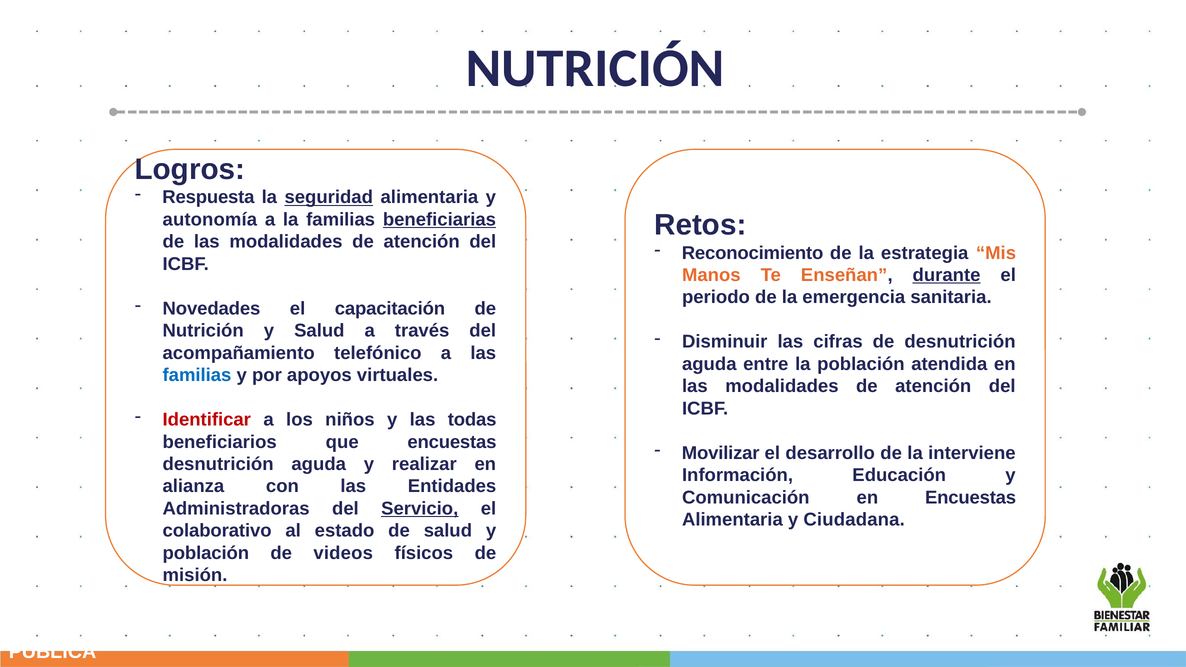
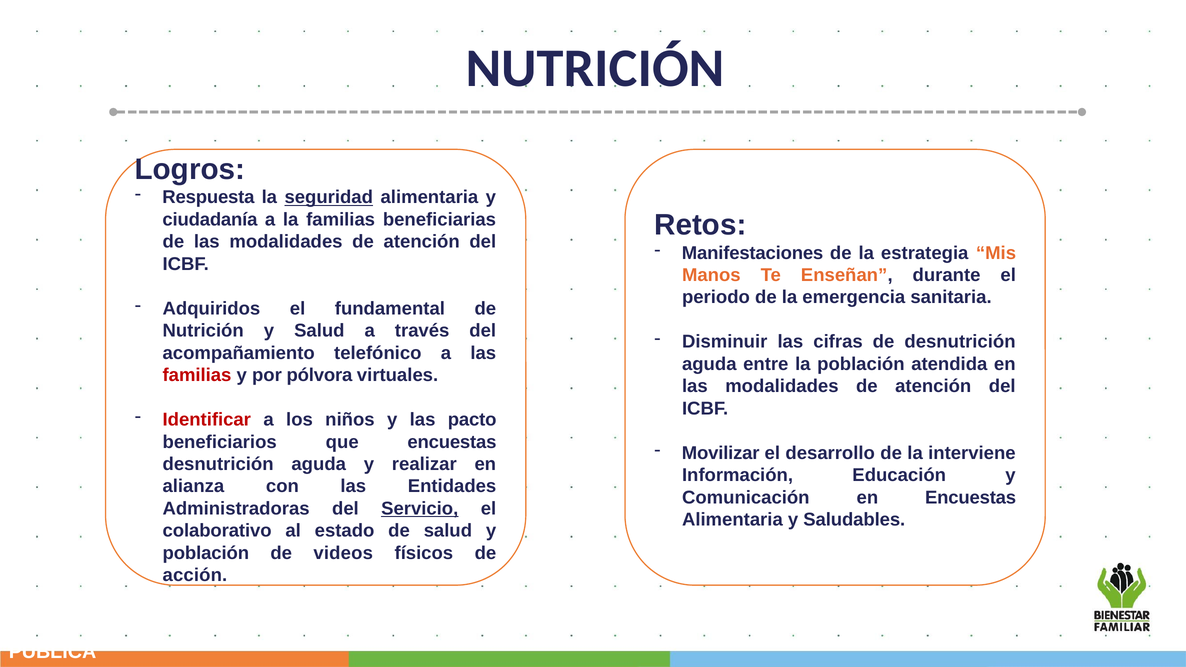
autonomía: autonomía -> ciudadanía (210, 220)
beneficiarias underline: present -> none (439, 220)
Reconocimiento: Reconocimiento -> Manifestaciones (753, 253)
durante underline: present -> none (947, 275)
Novedades: Novedades -> Adquiridos (211, 309)
capacitación: capacitación -> fundamental (390, 309)
familias colour: blue -> red (197, 375)
apoyos: apoyos -> pólvora (319, 375)
todas: todas -> pacto (472, 420)
Ciudadana: Ciudadana -> Saludables (854, 520)
misión: misión -> acción (195, 575)
